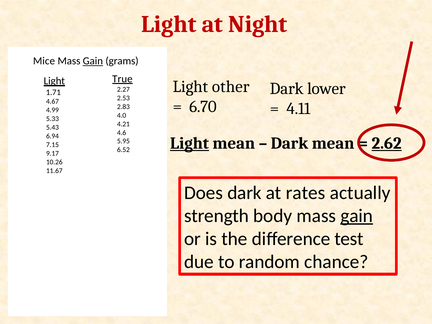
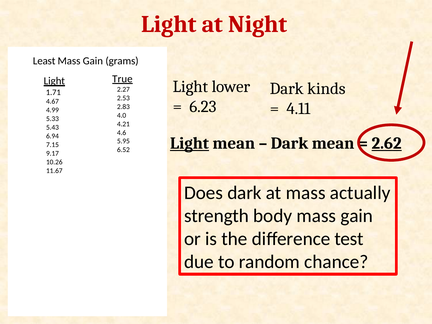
Mice: Mice -> Least (44, 61)
Gain underline: present -> none (93, 61)
other: other -> lower (231, 86)
lower: lower -> kinds (326, 89)
6.70: 6.70 -> 6.23 (203, 107)
at rates: rates -> mass (306, 193)
gain underline: present -> none (357, 216)
